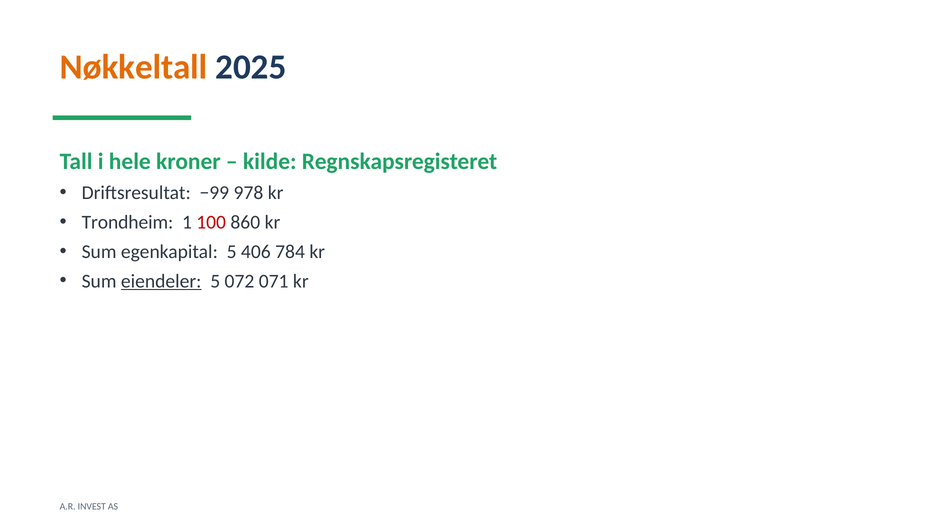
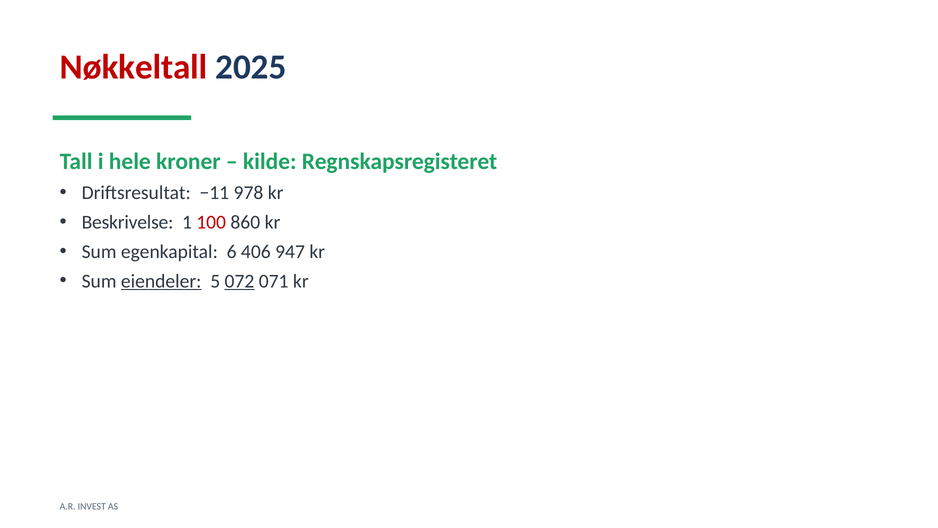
Nøkkeltall colour: orange -> red (134, 67)
−99: −99 -> −11 (214, 193)
Trondheim: Trondheim -> Beskrivelse (128, 222)
egenkapital 5: 5 -> 6 (232, 252)
784: 784 -> 947 (290, 252)
072 underline: none -> present (239, 281)
